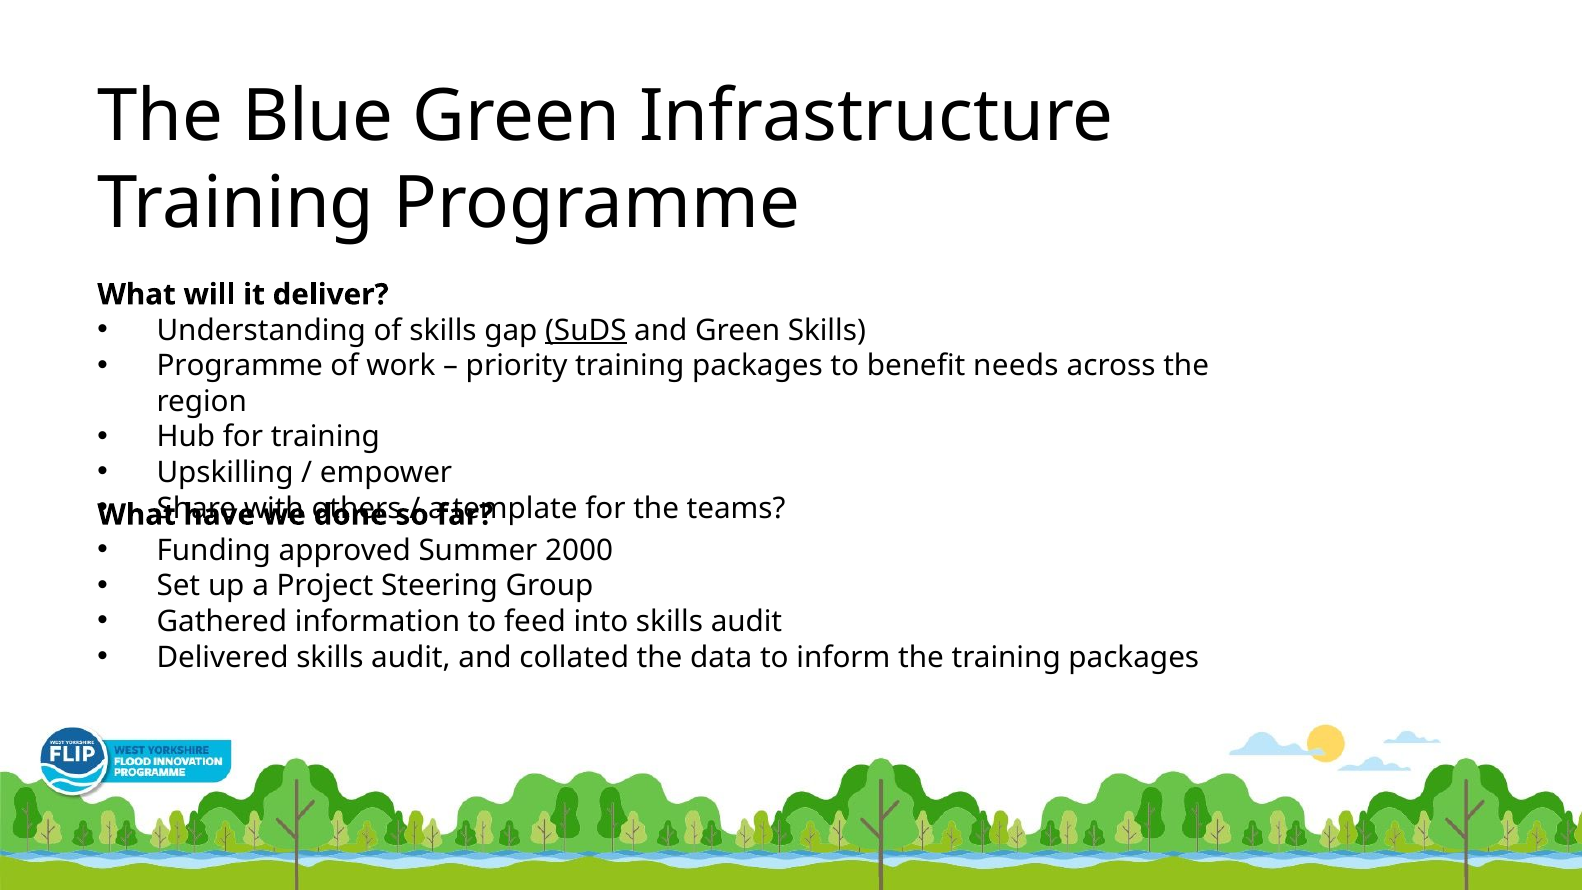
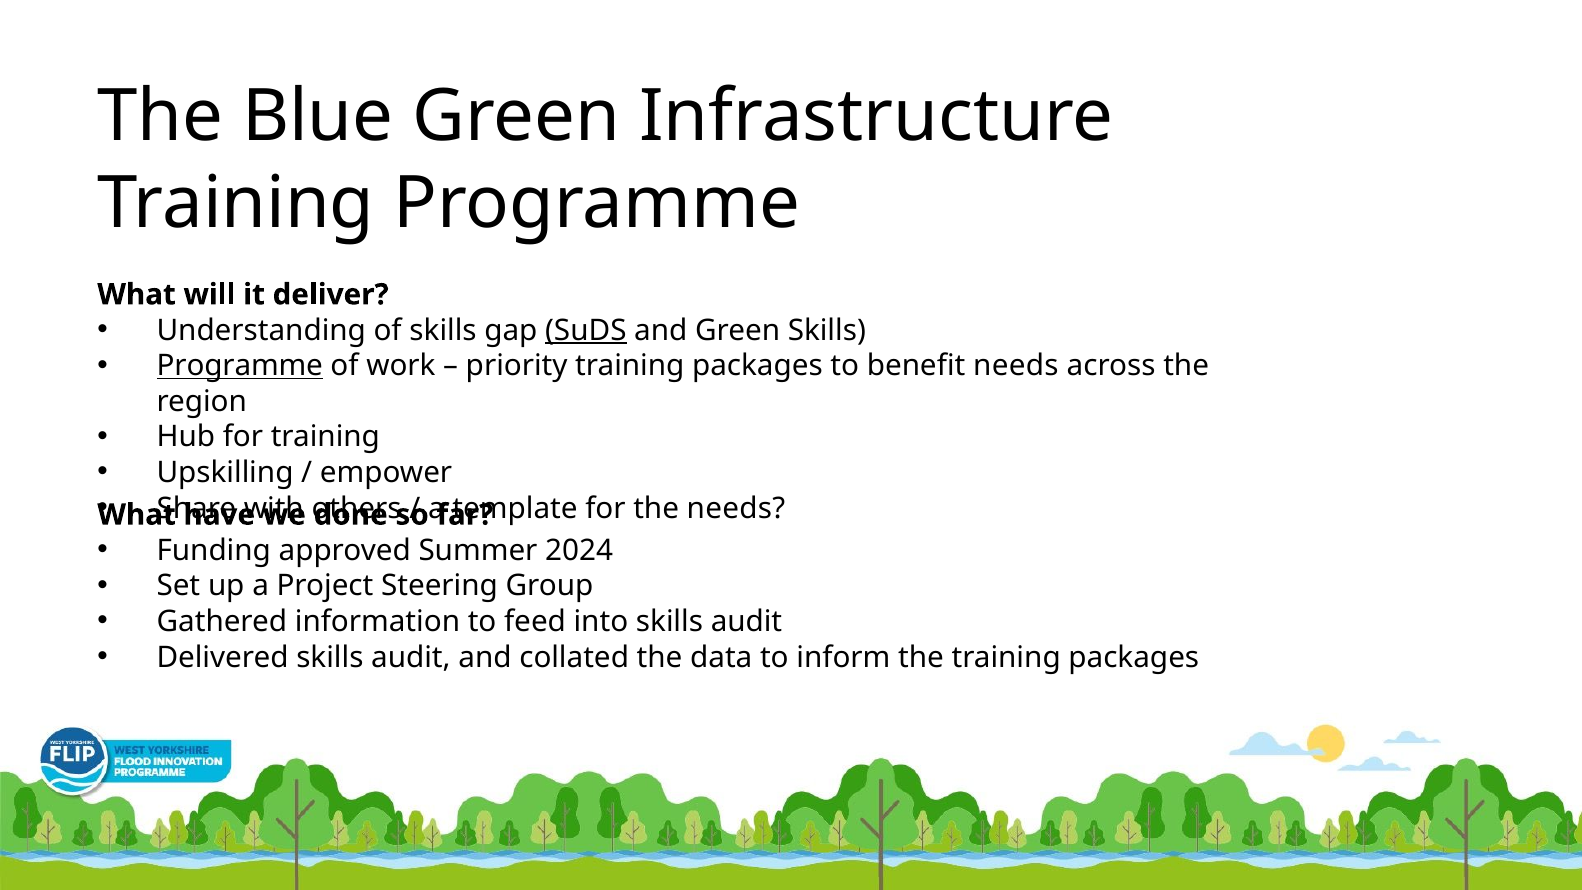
Programme underline: none -> present (240, 366)
the teams: teams -> needs (736, 508)
2000: 2000 -> 2024 (579, 550)
